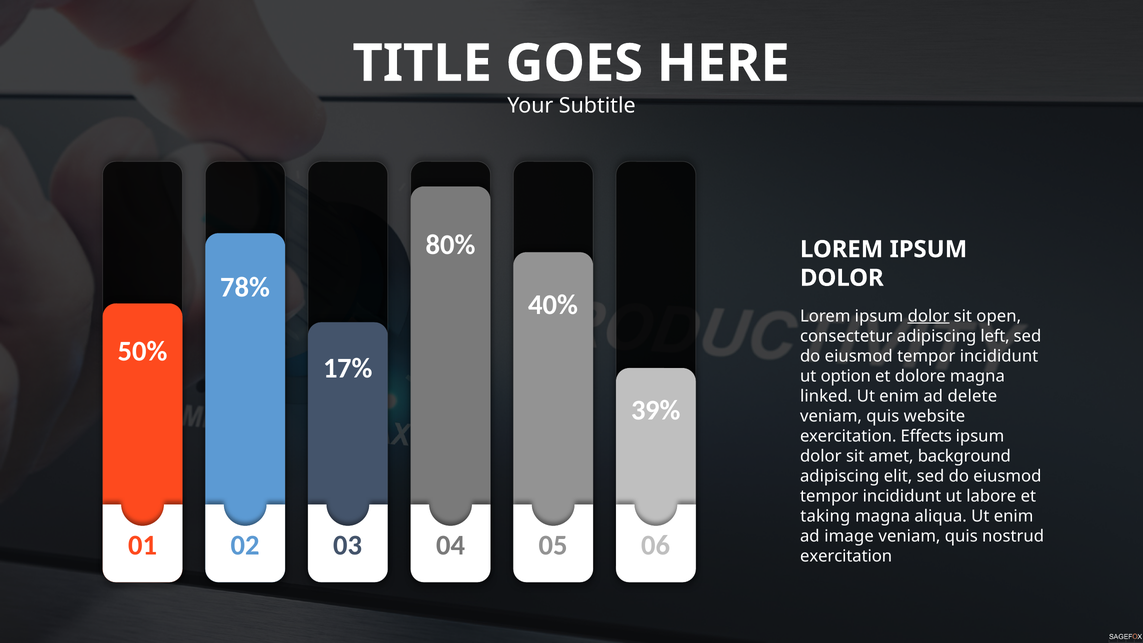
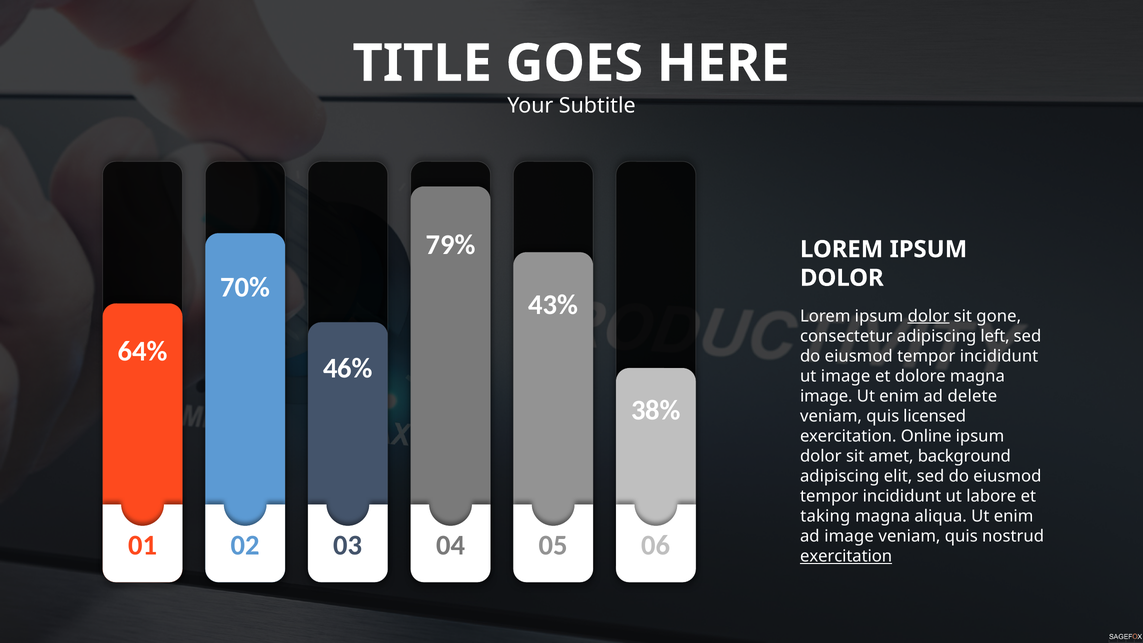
80%: 80% -> 79% (451, 245)
78%: 78% -> 70% (245, 287)
40%: 40% -> 43% (553, 305)
open: open -> gone (999, 316)
50%: 50% -> 64% (143, 351)
17%: 17% -> 46% (348, 368)
ut option: option -> image (846, 376)
linked: linked -> image (826, 396)
39%: 39% -> 38% (656, 410)
website: website -> licensed (935, 416)
Effects: Effects -> Online (926, 436)
exercitation underline: none -> present (846, 556)
